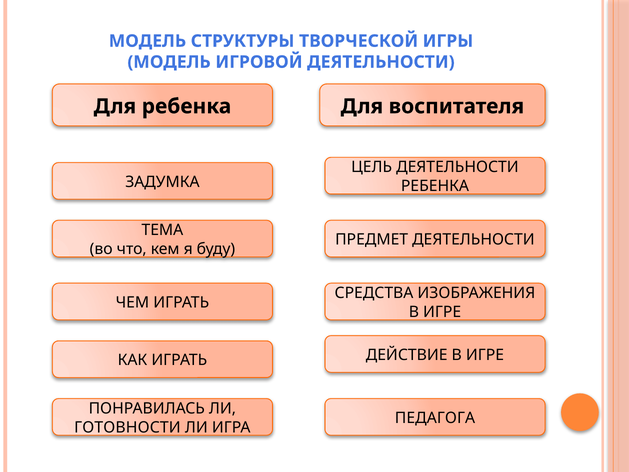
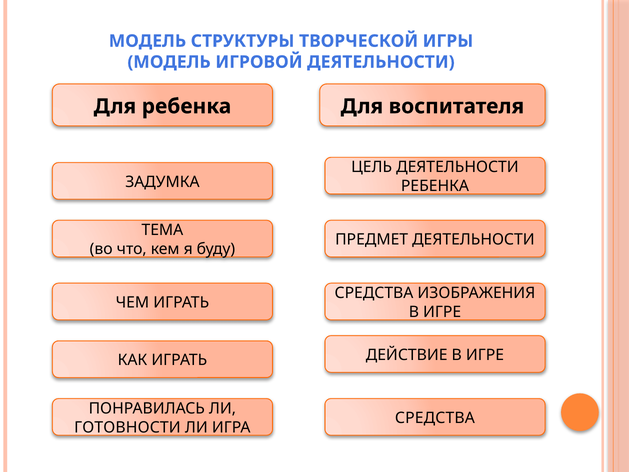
ПЕДАГОГА: ПЕДАГОГА -> СРЕДСТВА (435, 418)
